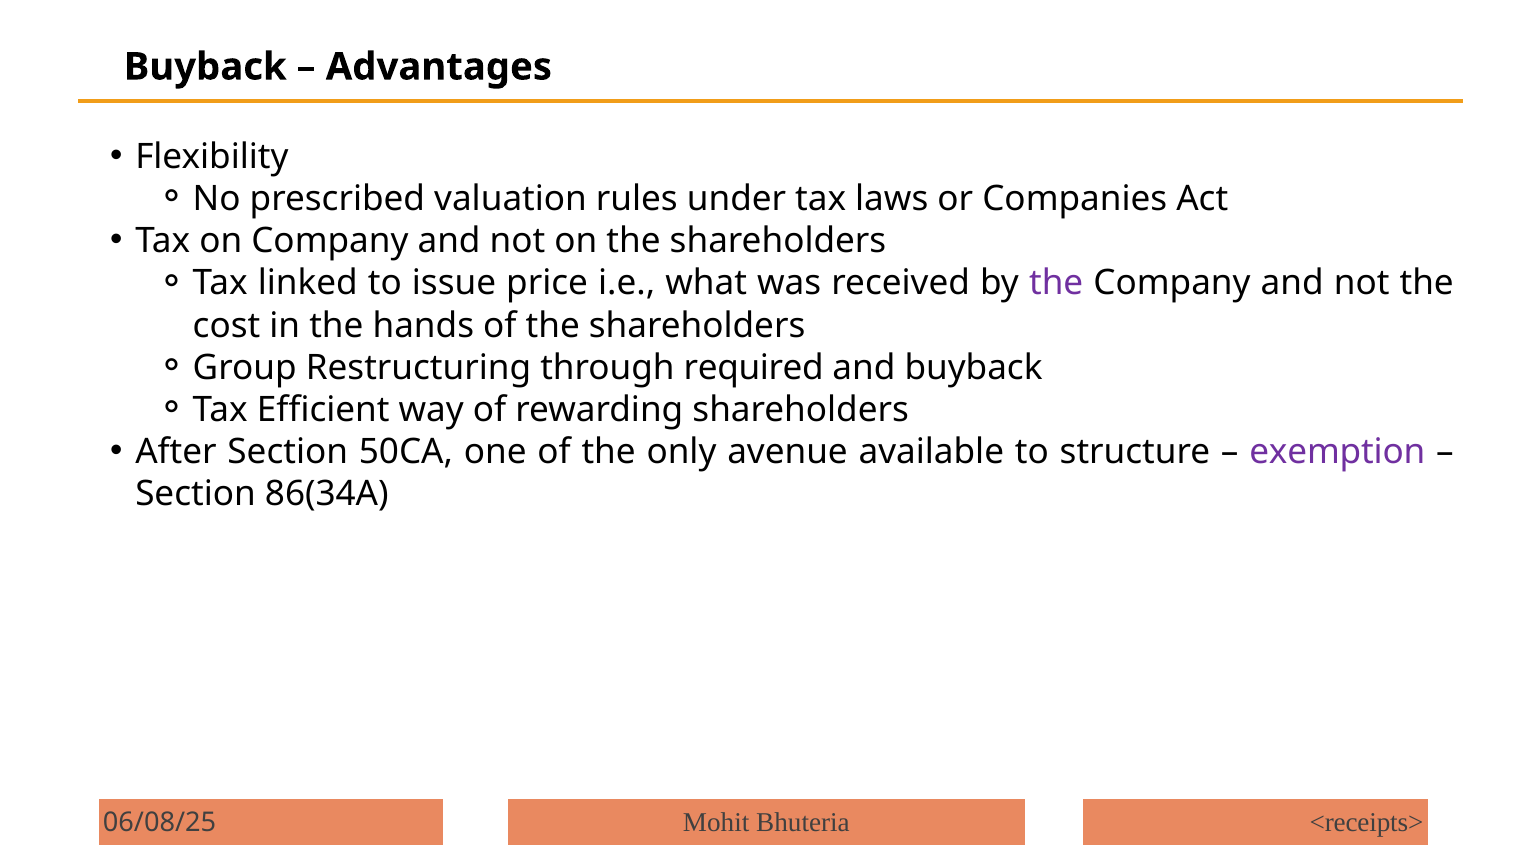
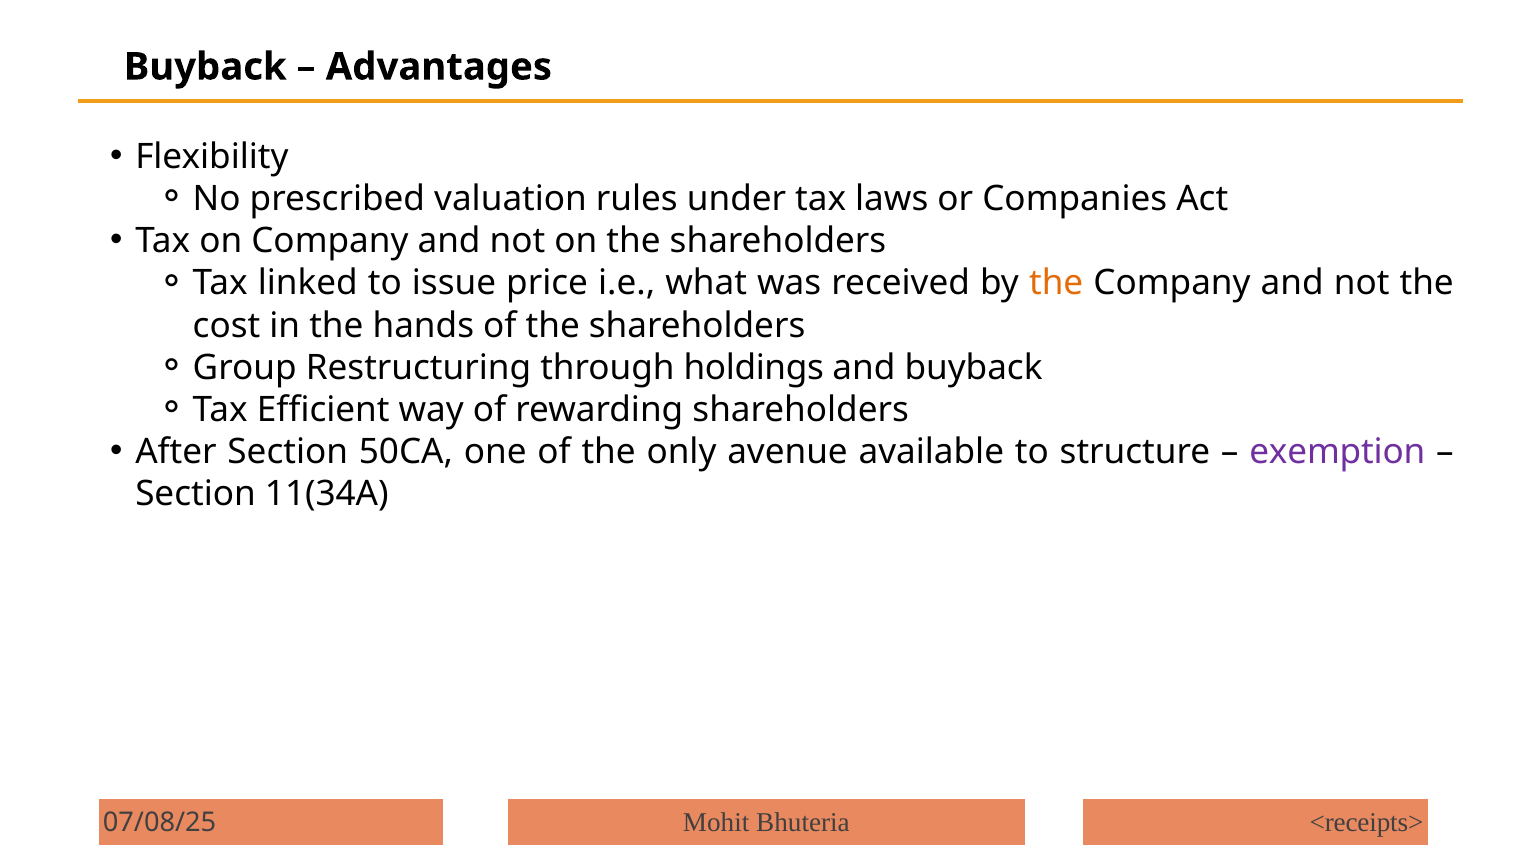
the colour: purple -> orange (1056, 283)
required: required -> holdings (754, 368)
86(34A: 86(34A -> 11(34A (327, 494)
06/08/25: 06/08/25 -> 07/08/25 (160, 823)
